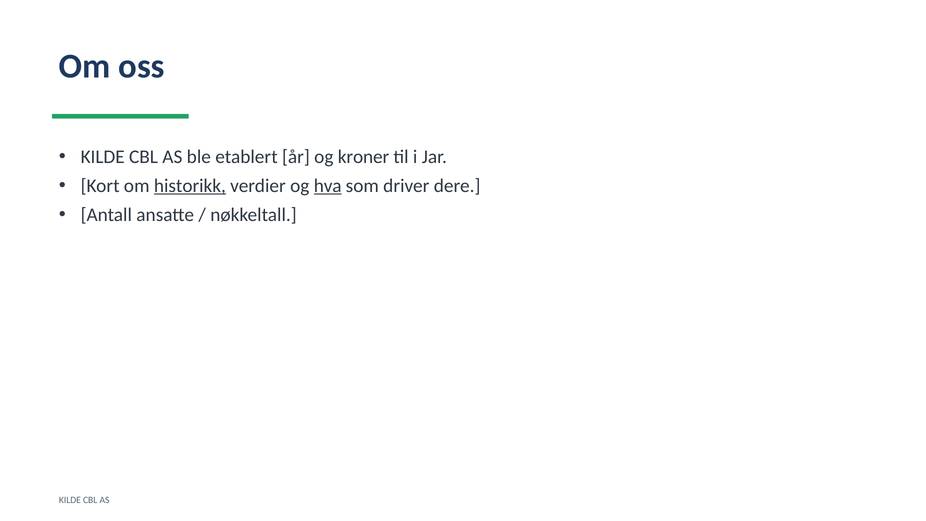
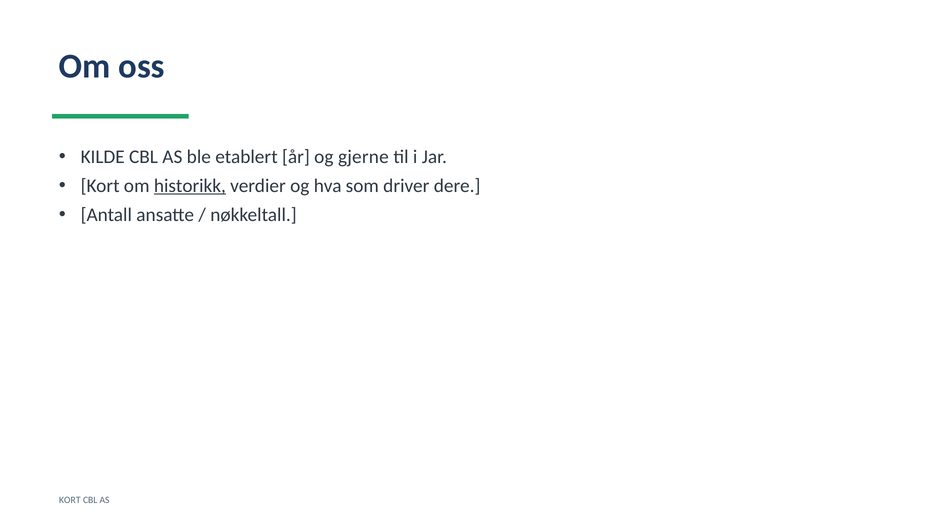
kroner: kroner -> gjerne (363, 157)
hva underline: present -> none (328, 186)
KILDE: KILDE -> KORT (70, 500)
